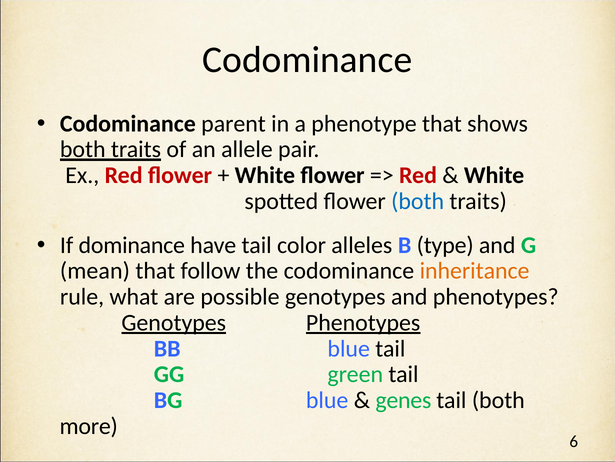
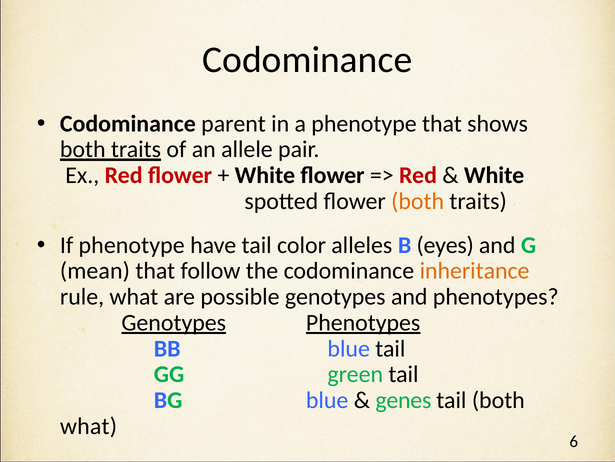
both colour: blue -> orange (418, 201)
If dominance: dominance -> phenotype (132, 245)
type: type -> eyes (445, 245)
more: more -> what (89, 426)
